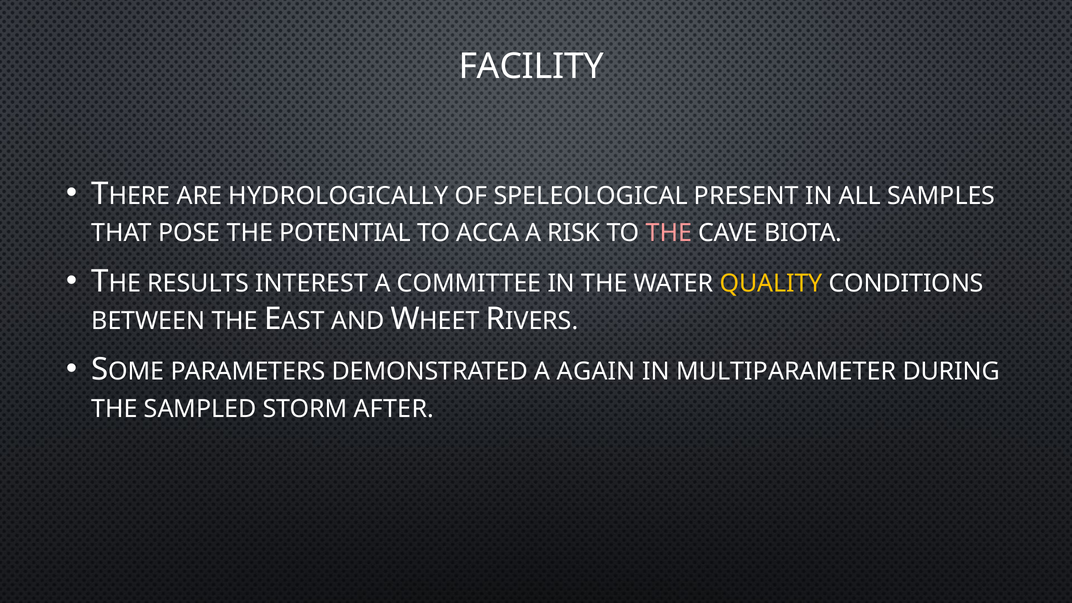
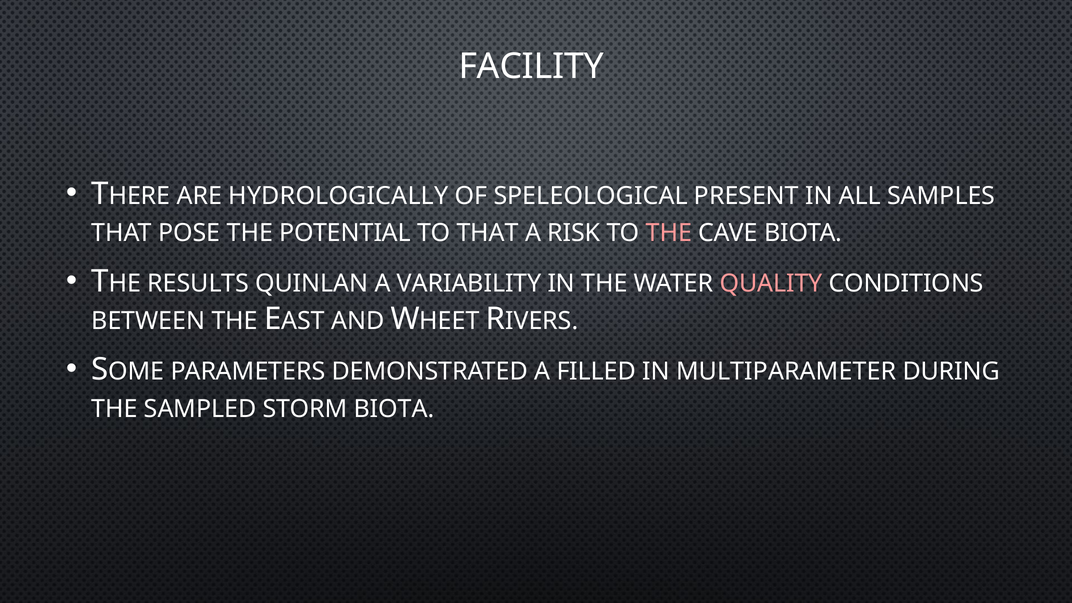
TO ACCA: ACCA -> THAT (488, 233)
INTEREST: INTEREST -> QUINLAN (312, 284)
COMMITTEE: COMMITTEE -> VARIABILITY (469, 284)
QUALITY colour: yellow -> pink (771, 284)
AGAIN: AGAIN -> FILLED (596, 371)
STORM AFTER: AFTER -> BIOTA (394, 409)
